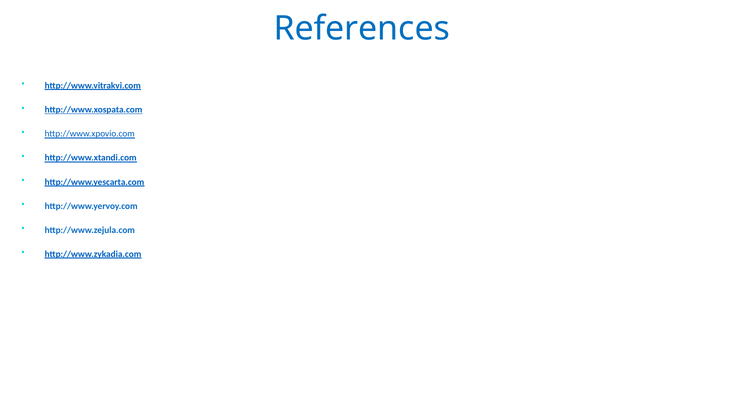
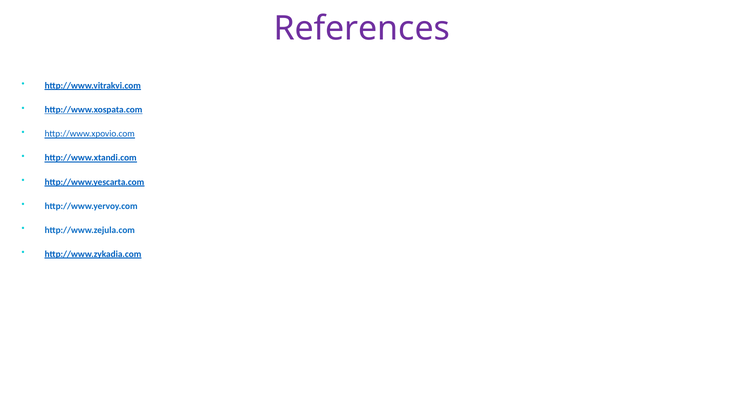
References colour: blue -> purple (362, 29)
